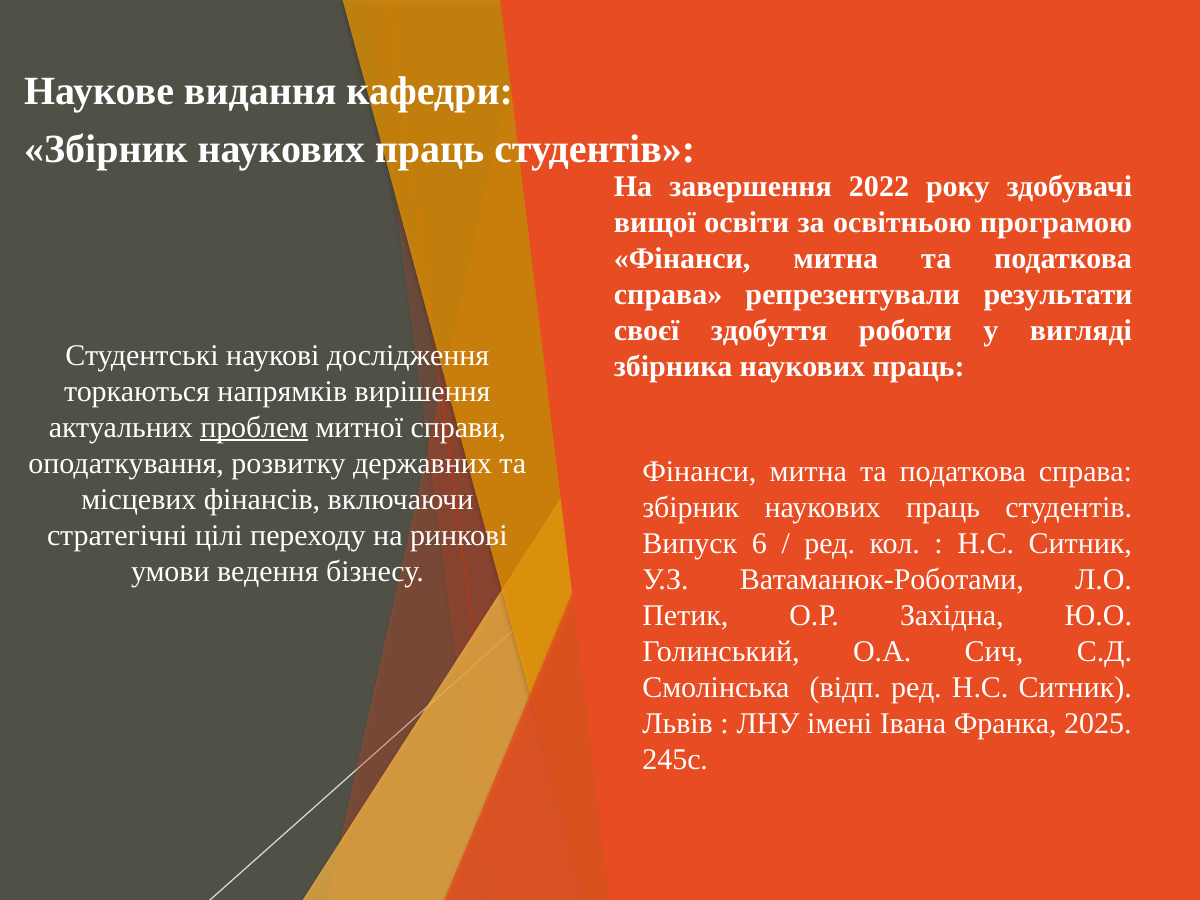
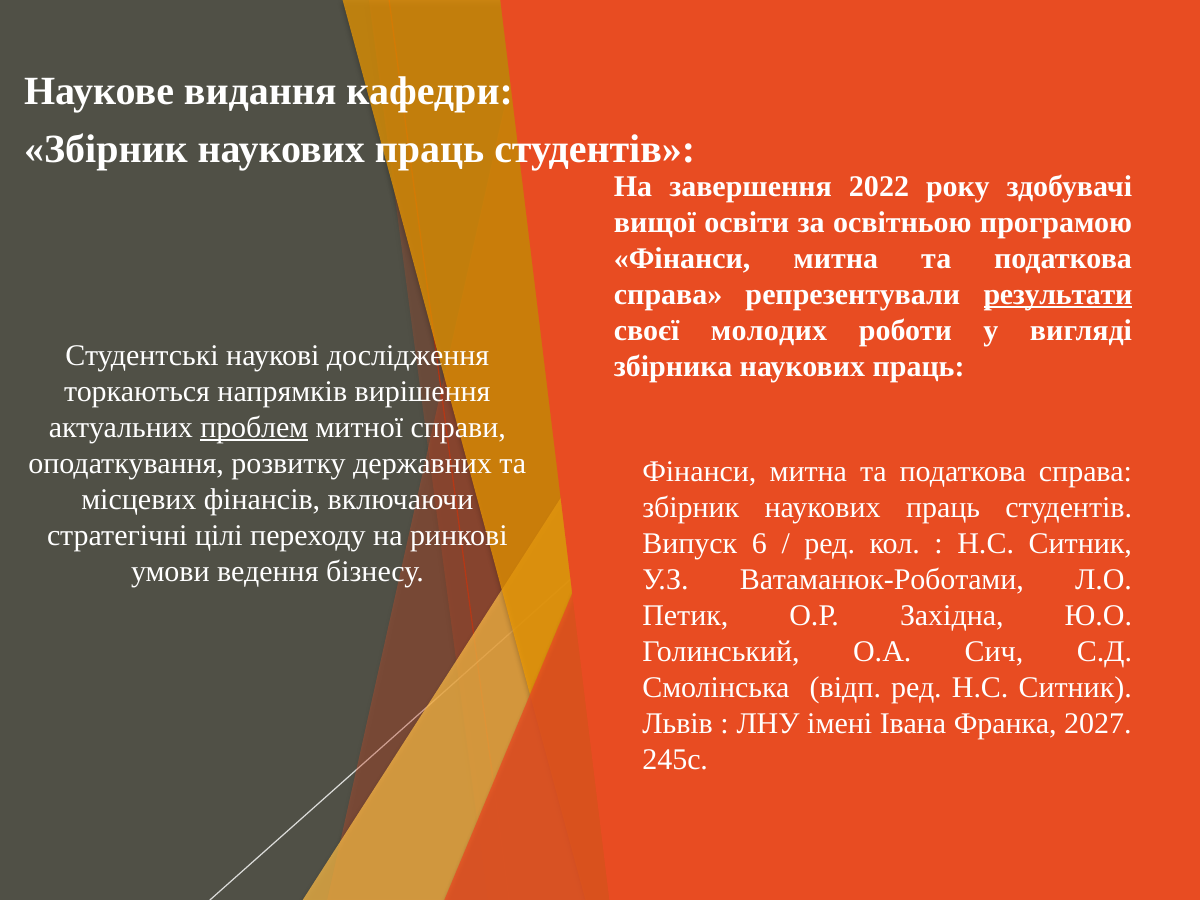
результати underline: none -> present (1058, 294)
здобуття: здобуття -> молодих (769, 330)
2025: 2025 -> 2027 (1098, 724)
